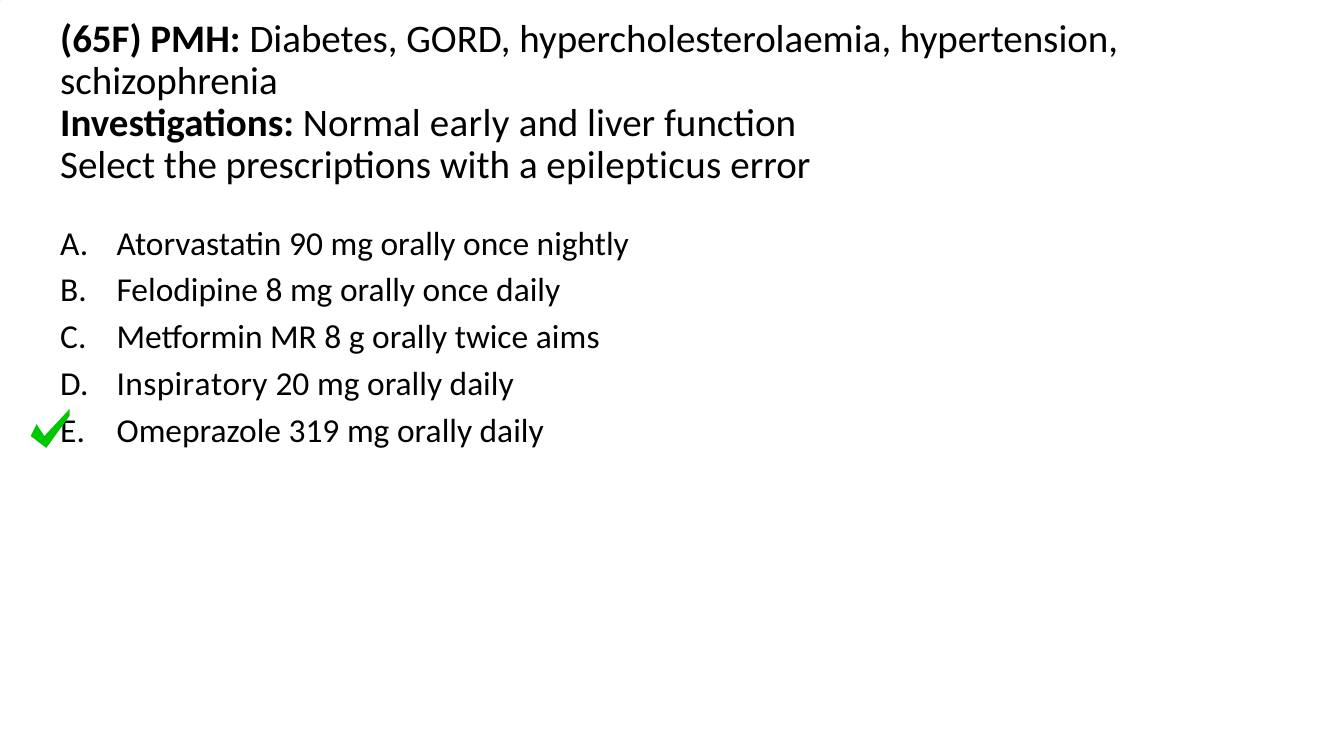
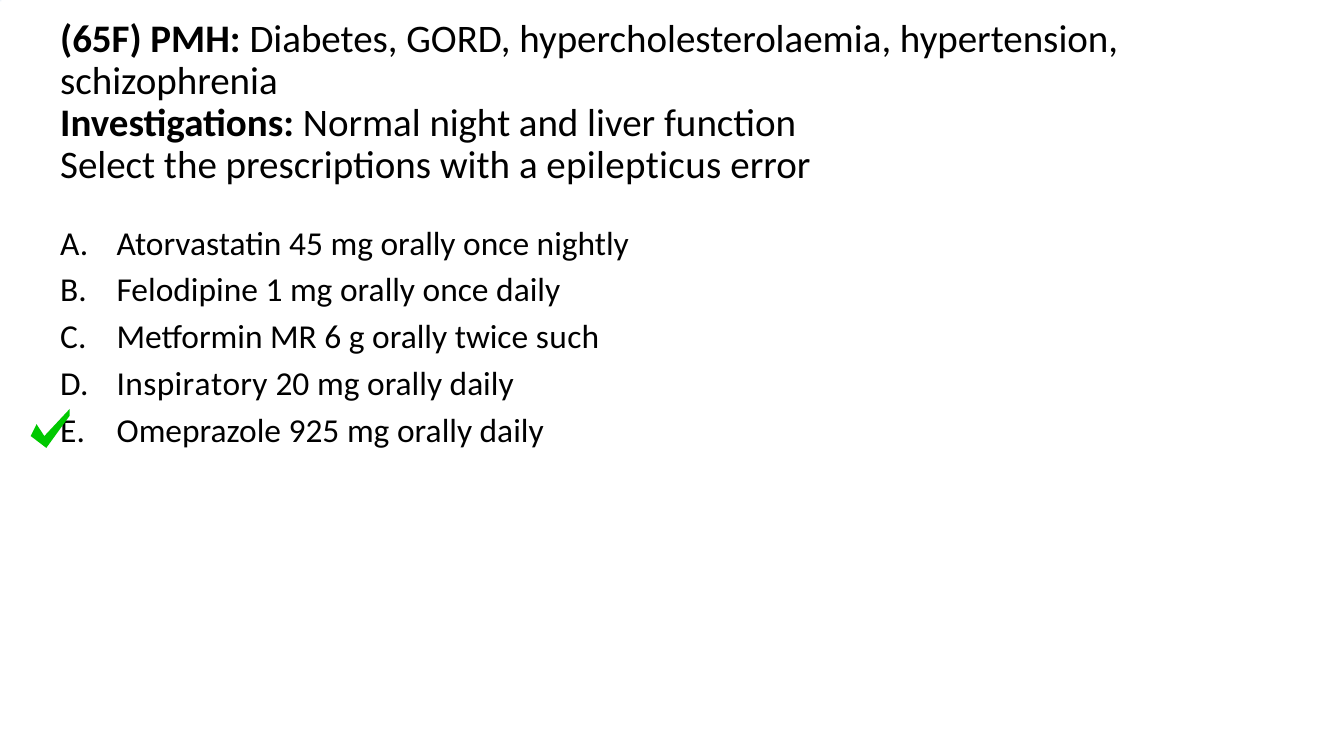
early: early -> night (470, 124)
90: 90 -> 45 (306, 244)
Felodipine 8: 8 -> 1 (274, 291)
MR 8: 8 -> 6 (333, 338)
aims: aims -> such (568, 338)
319: 319 -> 925 (314, 431)
